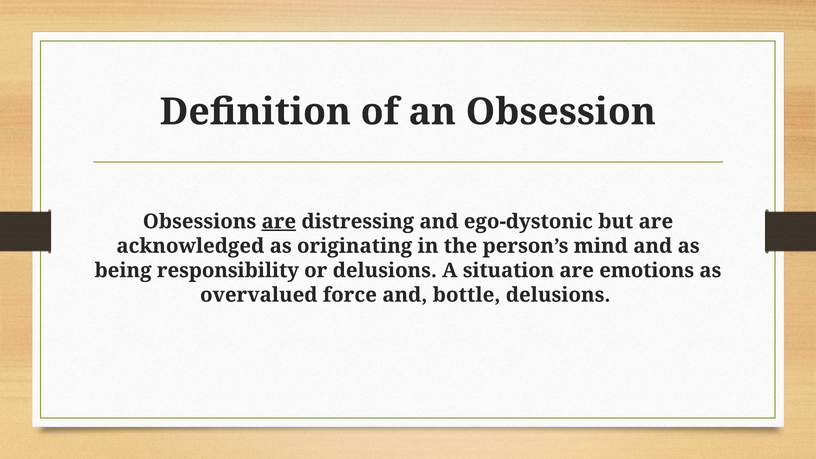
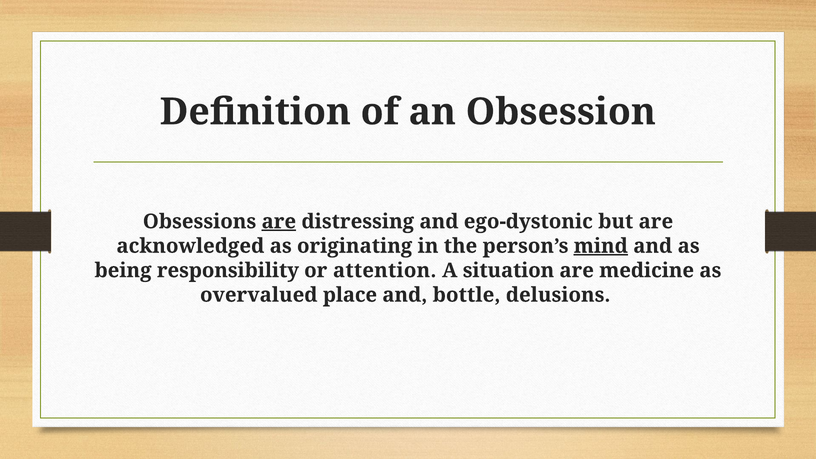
mind underline: none -> present (601, 246)
or delusions: delusions -> attention (385, 270)
emotions: emotions -> medicine (647, 270)
force: force -> place (350, 295)
